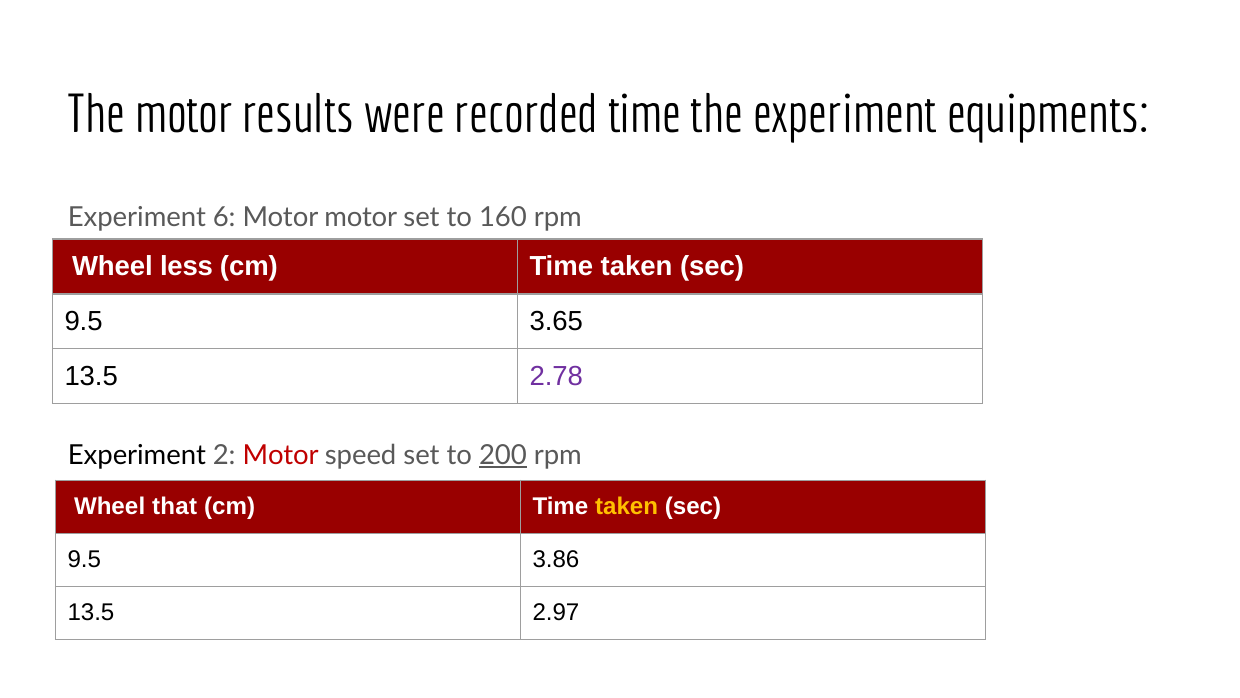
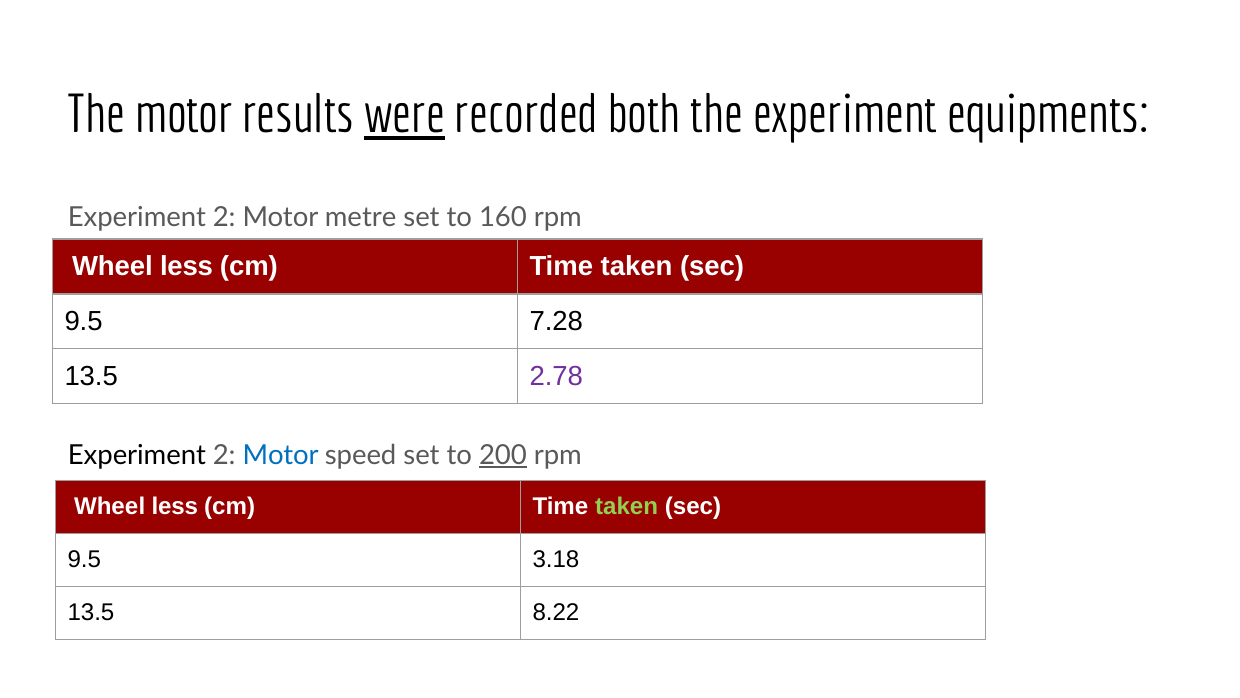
were underline: none -> present (405, 115)
recorded time: time -> both (644, 115)
6: 6 -> 2 (224, 217)
Motor motor: motor -> metre (361, 217)
3.65: 3.65 -> 7.28 (556, 321)
Motor colour: red -> blue (281, 455)
that: that -> less (175, 506)
taken colour: yellow -> light green (627, 506)
3.86: 3.86 -> 3.18 (556, 559)
2.97: 2.97 -> 8.22 (556, 612)
